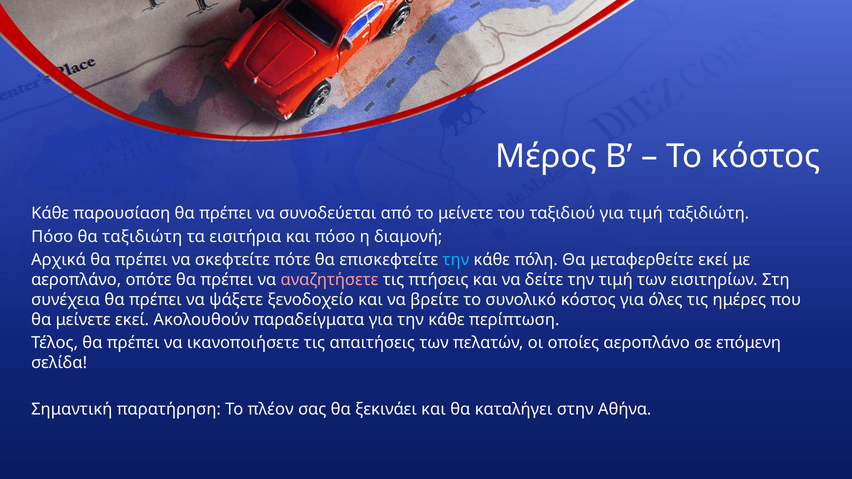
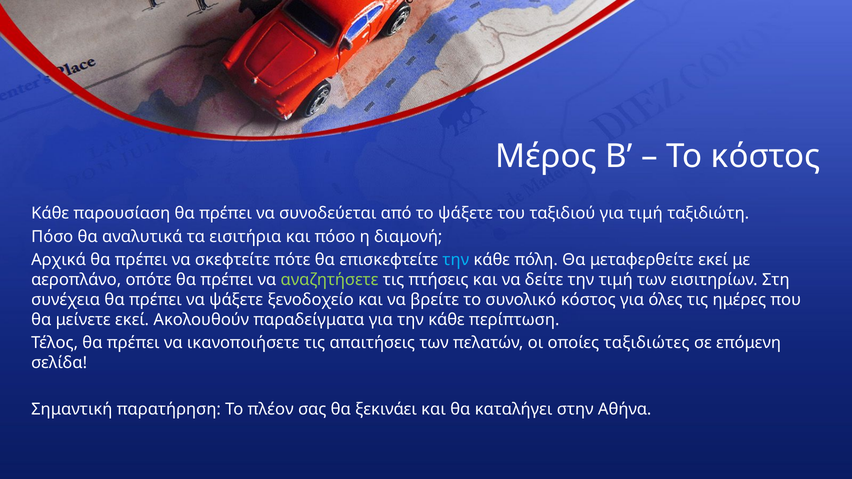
το μείνετε: μείνετε -> ψάξετε (466, 214)
θα ταξιδιώτη: ταξιδιώτη -> αναλυτικά (142, 237)
αναζητήσετε colour: pink -> light green (330, 280)
οποίες αεροπλάνο: αεροπλάνο -> ταξιδιώτες (647, 343)
